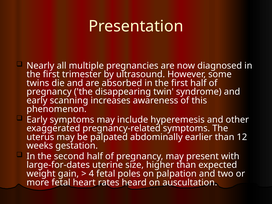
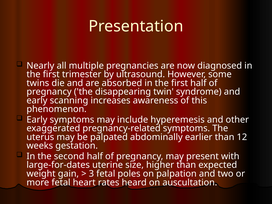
4: 4 -> 3 (91, 174)
